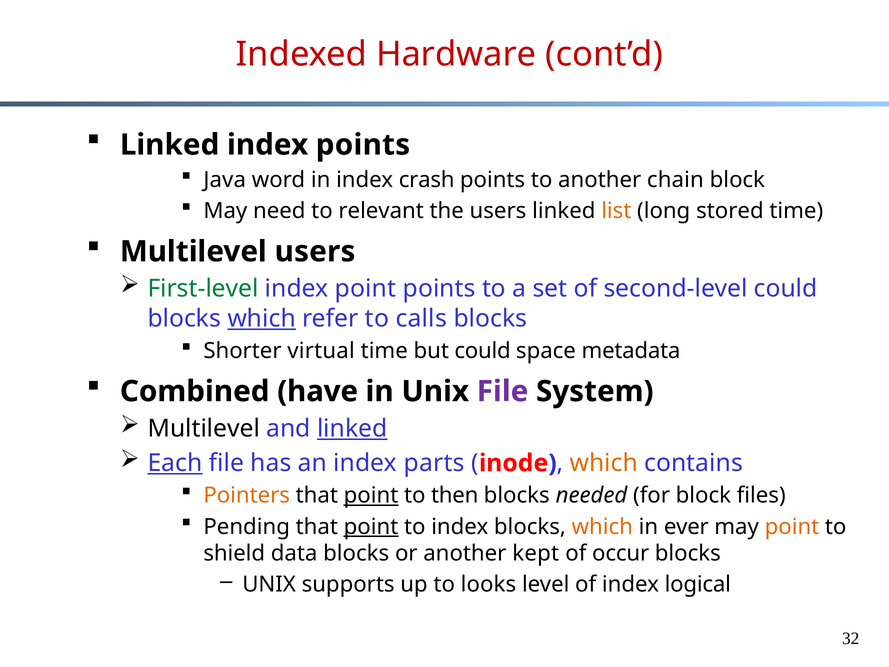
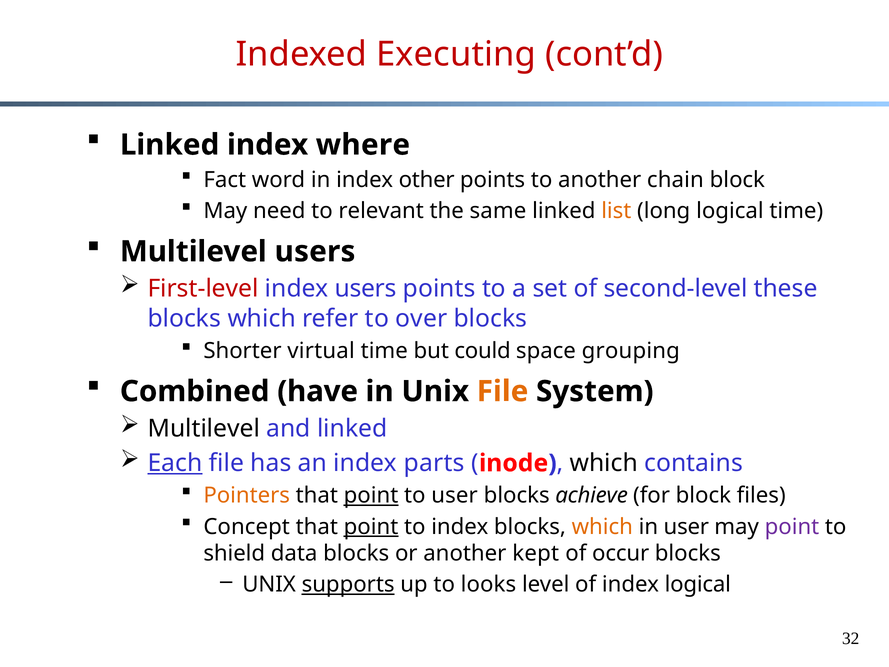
Hardware: Hardware -> Executing (456, 54)
index points: points -> where (363, 145)
Java: Java -> Fact (225, 180)
crash: crash -> other (427, 180)
the users: users -> same (498, 211)
long stored: stored -> logical (730, 211)
First-level colour: green -> red (203, 289)
index point: point -> users (366, 289)
second-level could: could -> these (786, 289)
which underline: present -> none (262, 318)
calls: calls -> over (421, 318)
metadata: metadata -> grouping (631, 351)
File colour: purple -> orange (503, 391)
linked underline: present -> none (352, 428)
which colour: orange -> black (604, 463)
to then: then -> user (455, 495)
needed: needed -> achieve (592, 495)
Pending: Pending -> Concept (247, 527)
in ever: ever -> user (686, 527)
point colour: orange -> purple (792, 527)
supports underline: none -> present (348, 584)
